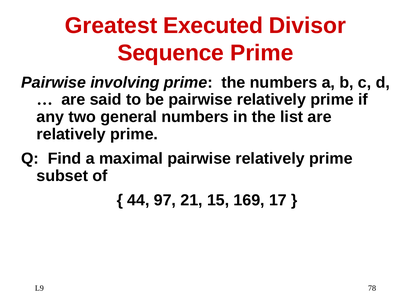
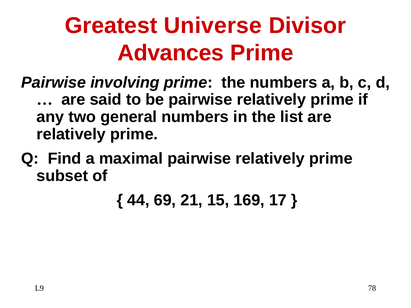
Executed: Executed -> Universe (213, 26)
Sequence: Sequence -> Advances (171, 53)
97: 97 -> 69 (165, 201)
